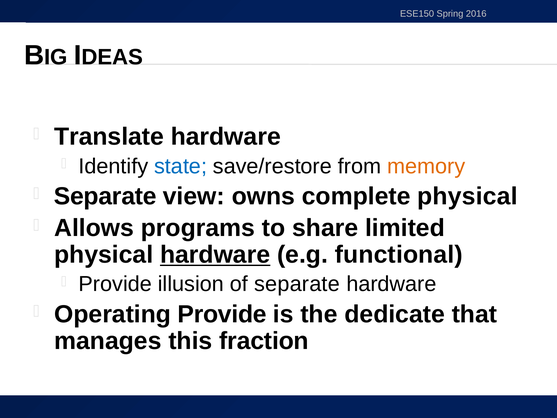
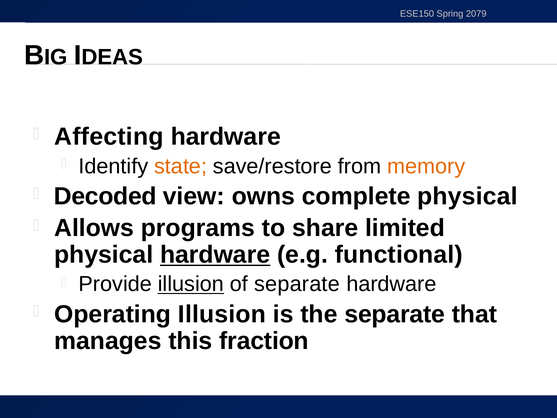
2016: 2016 -> 2079 (476, 14)
Translate: Translate -> Affecting (109, 137)
state colour: blue -> orange (181, 166)
Separate: Separate -> Decoded (105, 196)
illusion underline: none -> present (191, 284)
Operating Provide: Provide -> Illusion (222, 314)
the dedicate: dedicate -> separate (395, 314)
